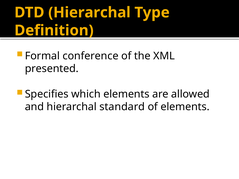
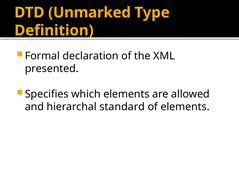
DTD Hierarchal: Hierarchal -> Unmarked (89, 13)
conference: conference -> declaration (91, 56)
